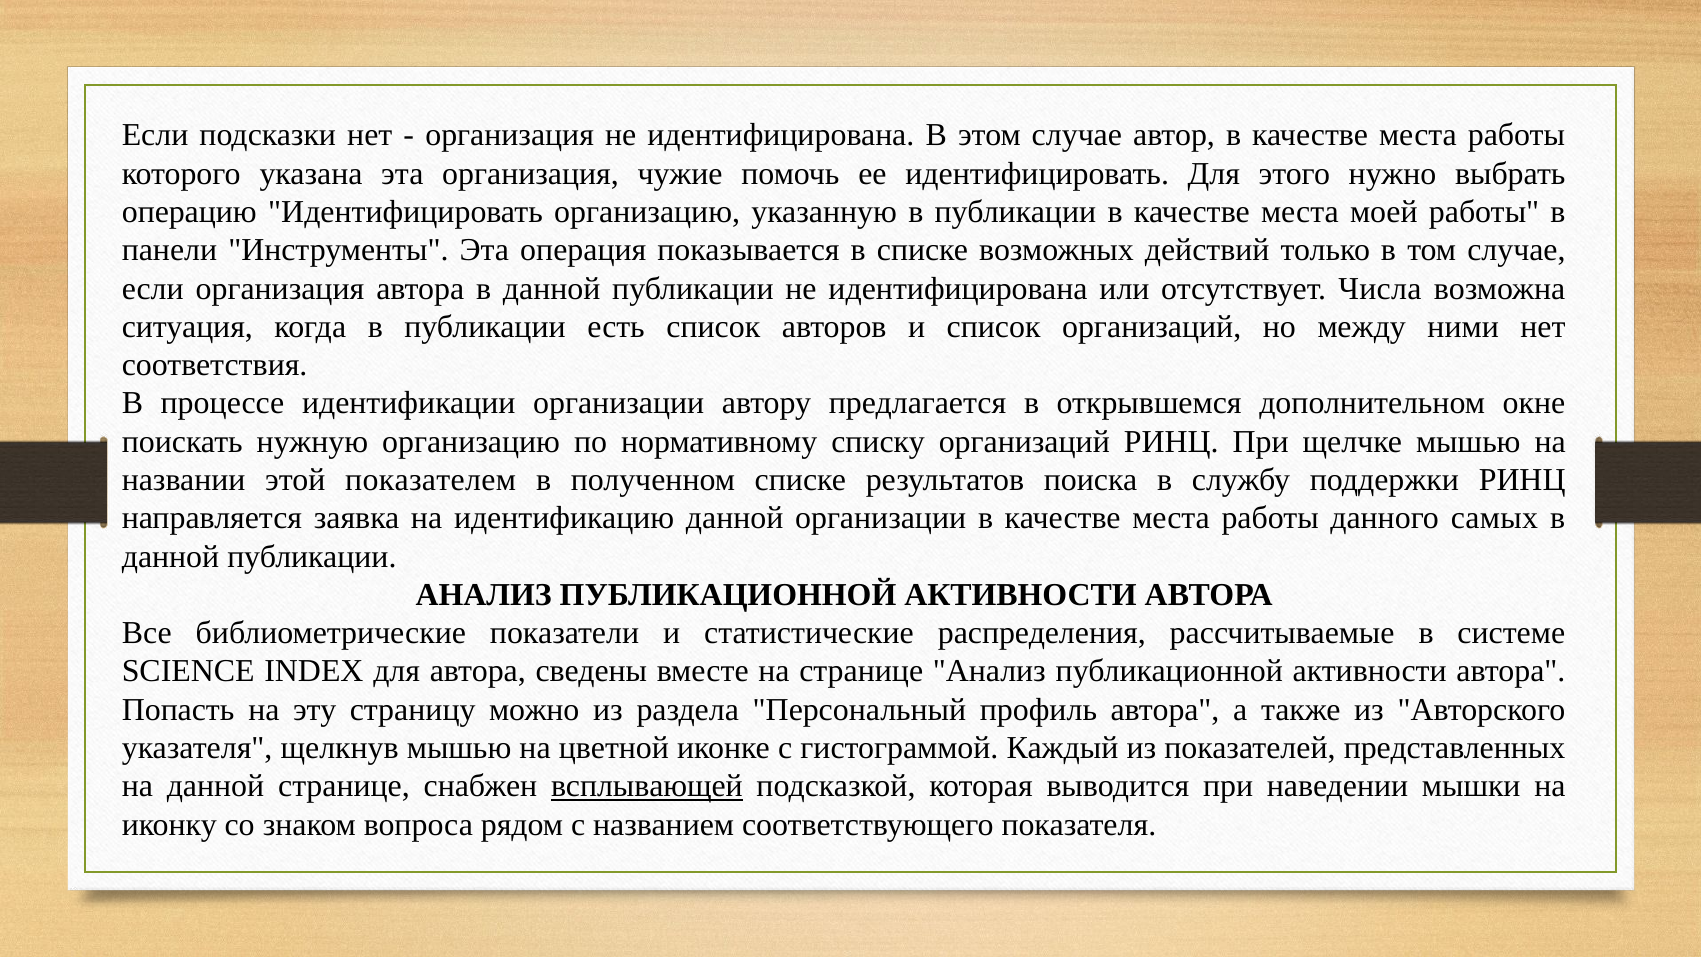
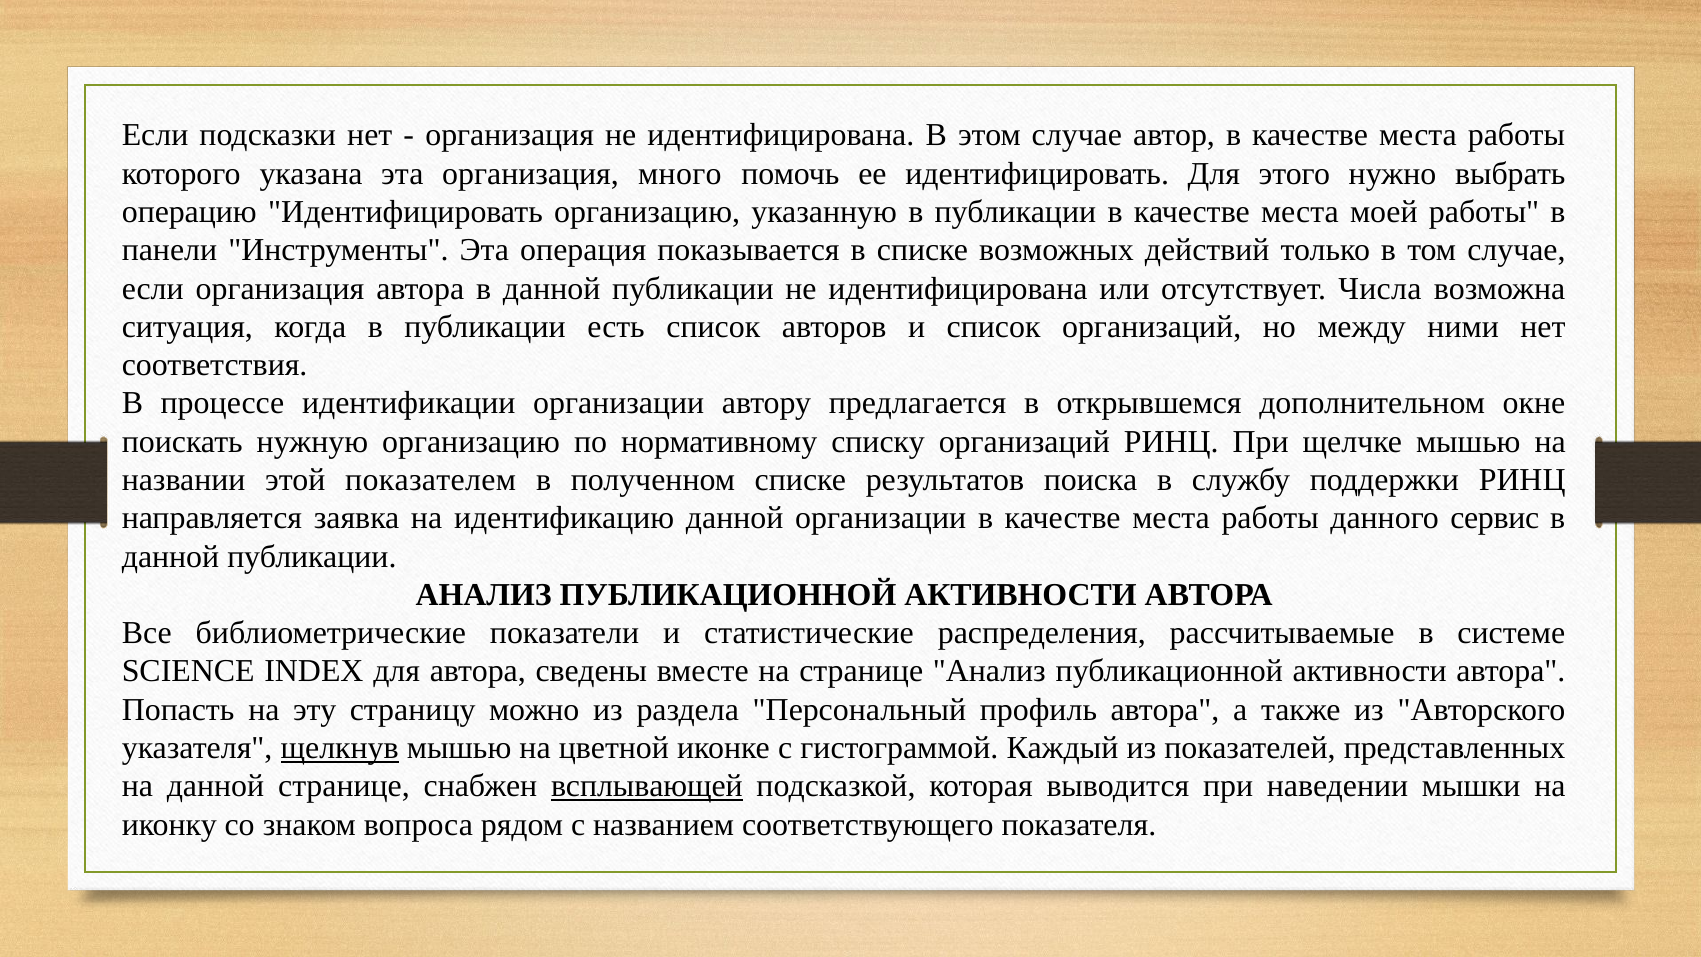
чужие: чужие -> много (680, 174)
самых: самых -> сервис (1495, 518)
щелкнув underline: none -> present (340, 748)
